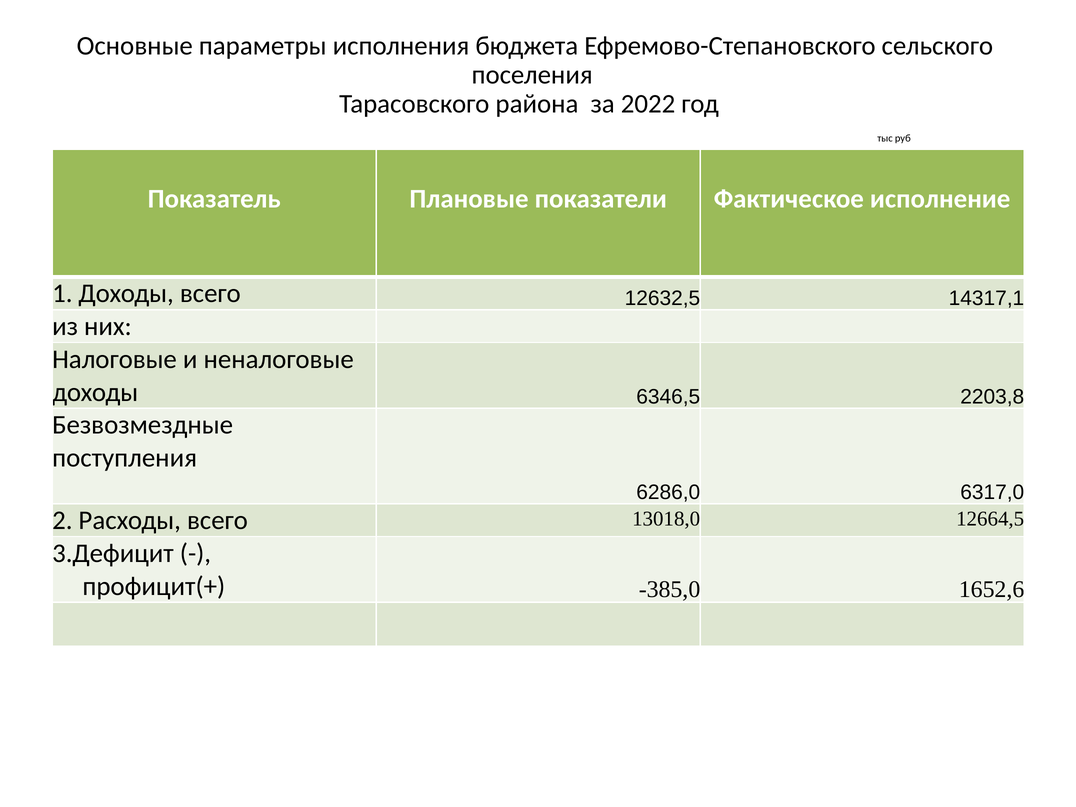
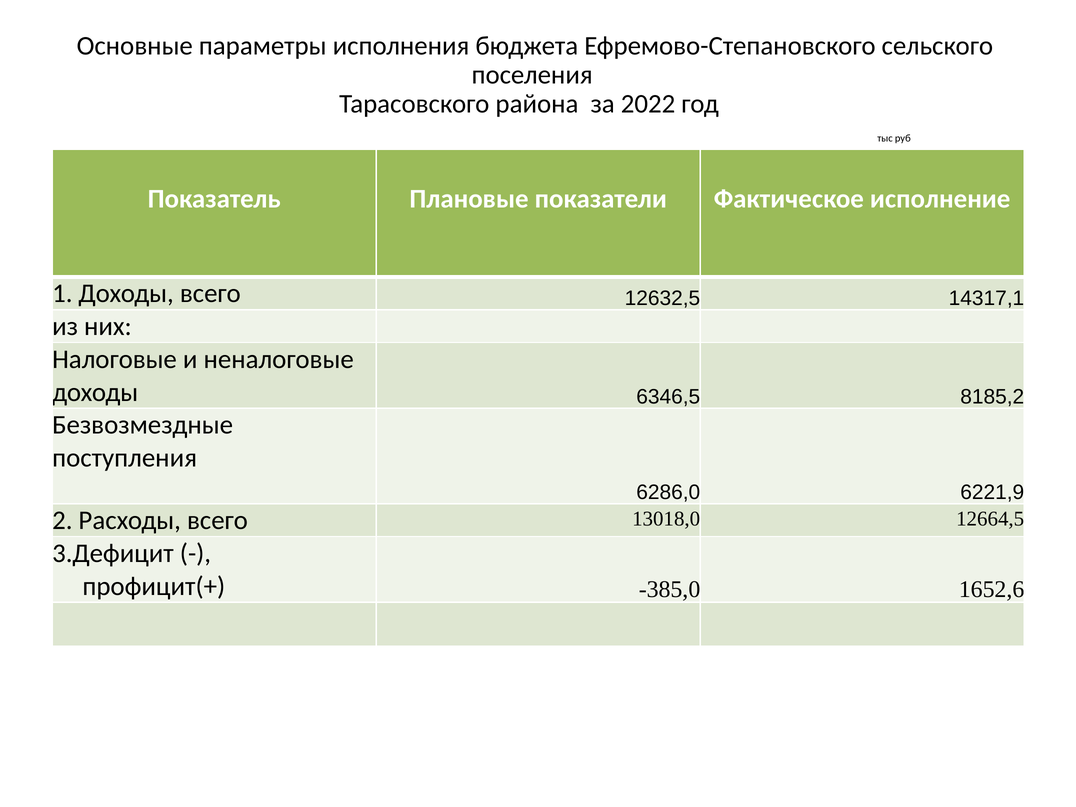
2203,8: 2203,8 -> 8185,2 (992, 397)
6317,0: 6317,0 -> 6221,9 (992, 492)
